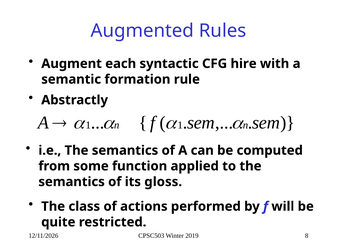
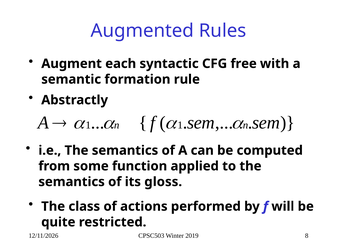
hire: hire -> free (244, 64)
